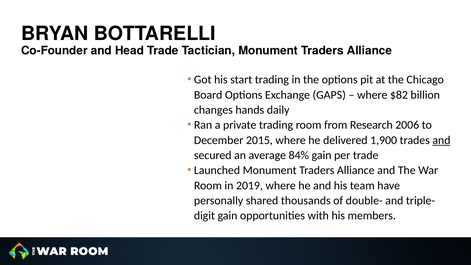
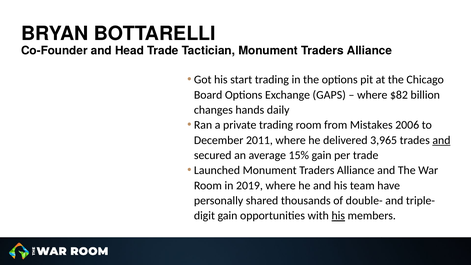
Research: Research -> Mistakes (371, 125)
2015: 2015 -> 2011 (259, 140)
1,900: 1,900 -> 3,965 (384, 140)
84%: 84% -> 15% (299, 155)
his underline: none -> present (338, 216)
